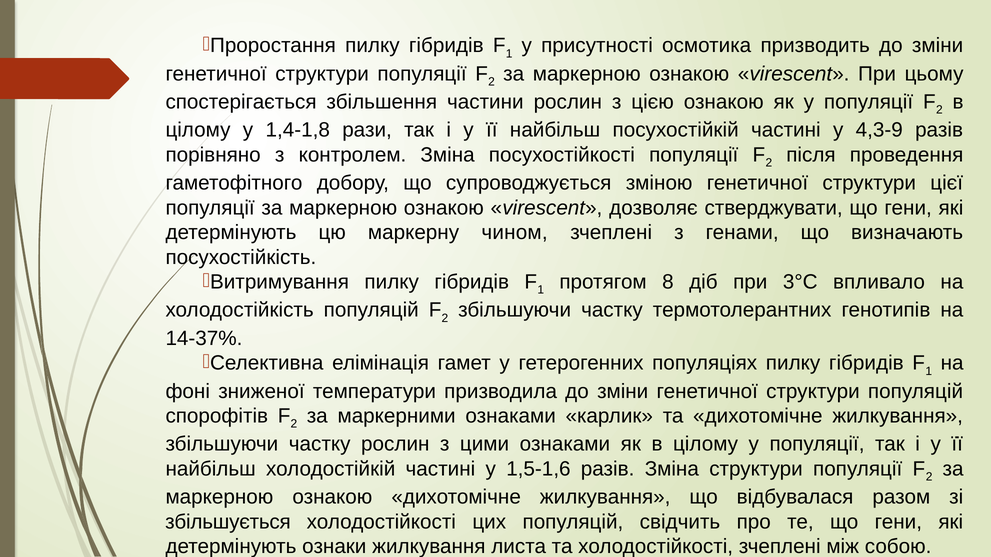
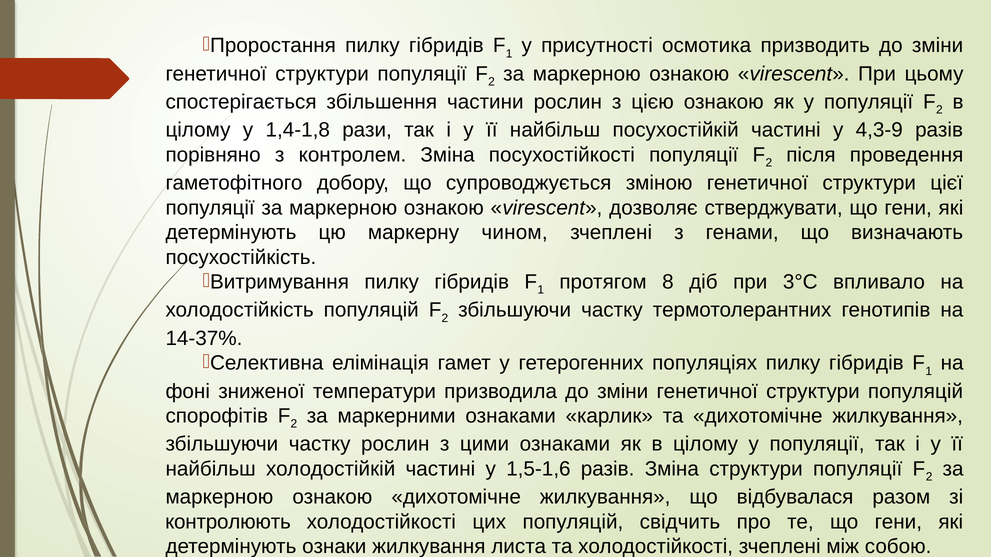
збільшується: збільшується -> контролюють (228, 522)
